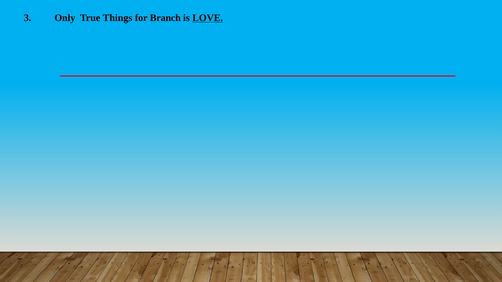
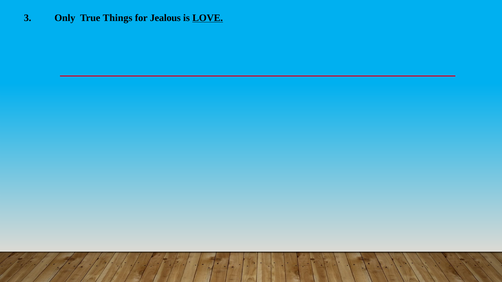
Branch: Branch -> Jealous (165, 18)
